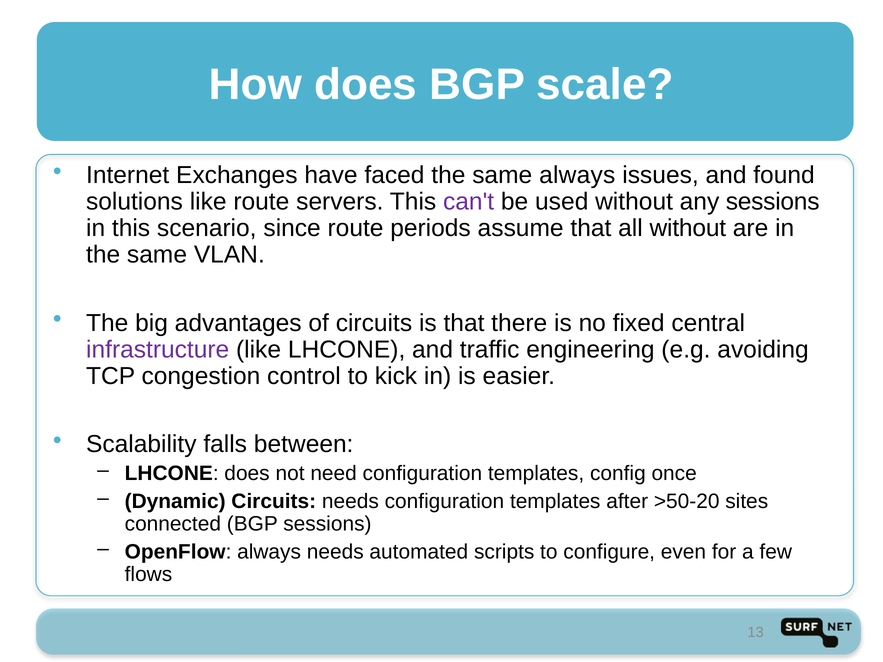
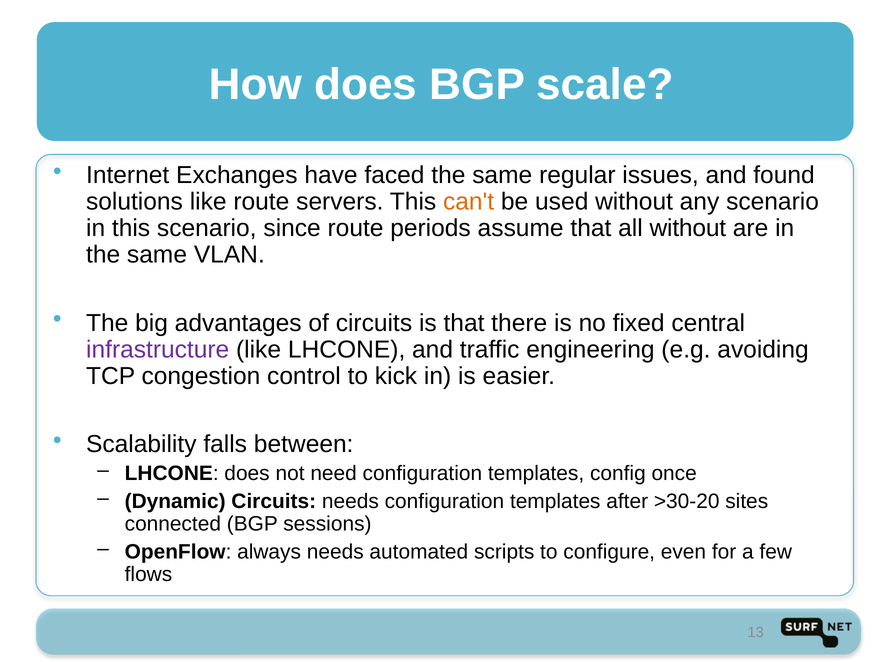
same always: always -> regular (577, 175)
can't colour: purple -> orange (469, 202)
any sessions: sessions -> scenario (773, 202)
>50-20: >50-20 -> >30-20 (687, 502)
